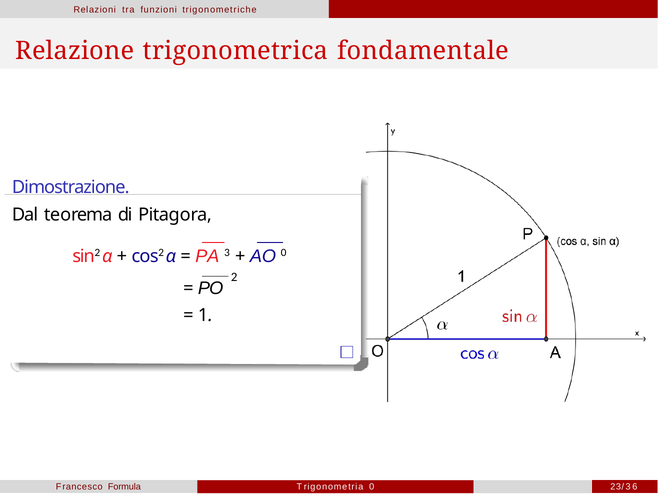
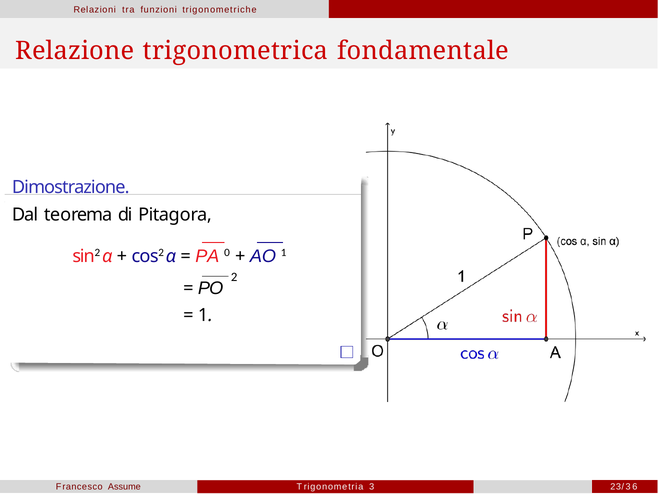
3: 3 -> 0 (227, 253)
AO 0: 0 -> 1 (284, 253)
Formula: Formula -> Assume (124, 487)
Trigonometria 0: 0 -> 3 (372, 487)
